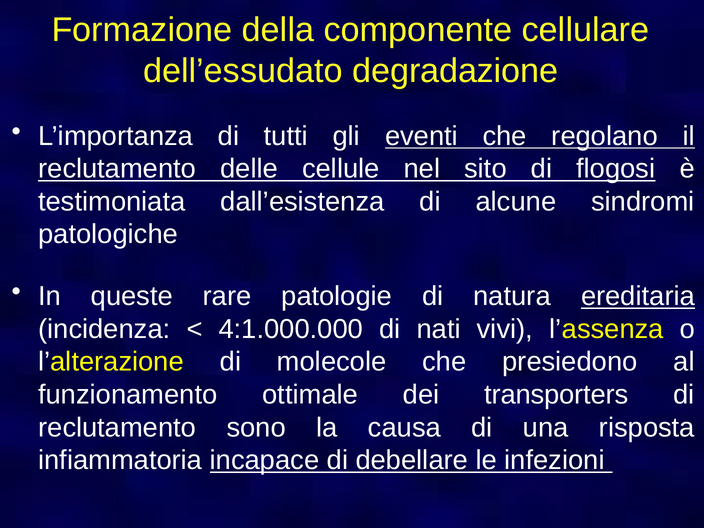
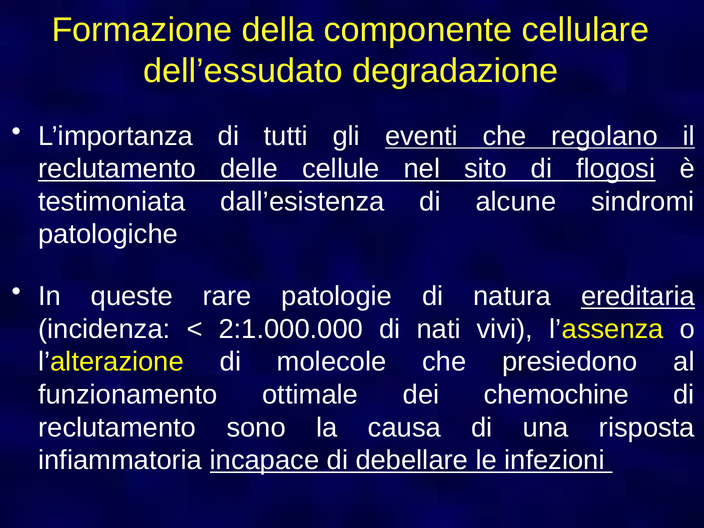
4:1.000.000: 4:1.000.000 -> 2:1.000.000 (291, 329)
transporters: transporters -> chemochine (556, 395)
